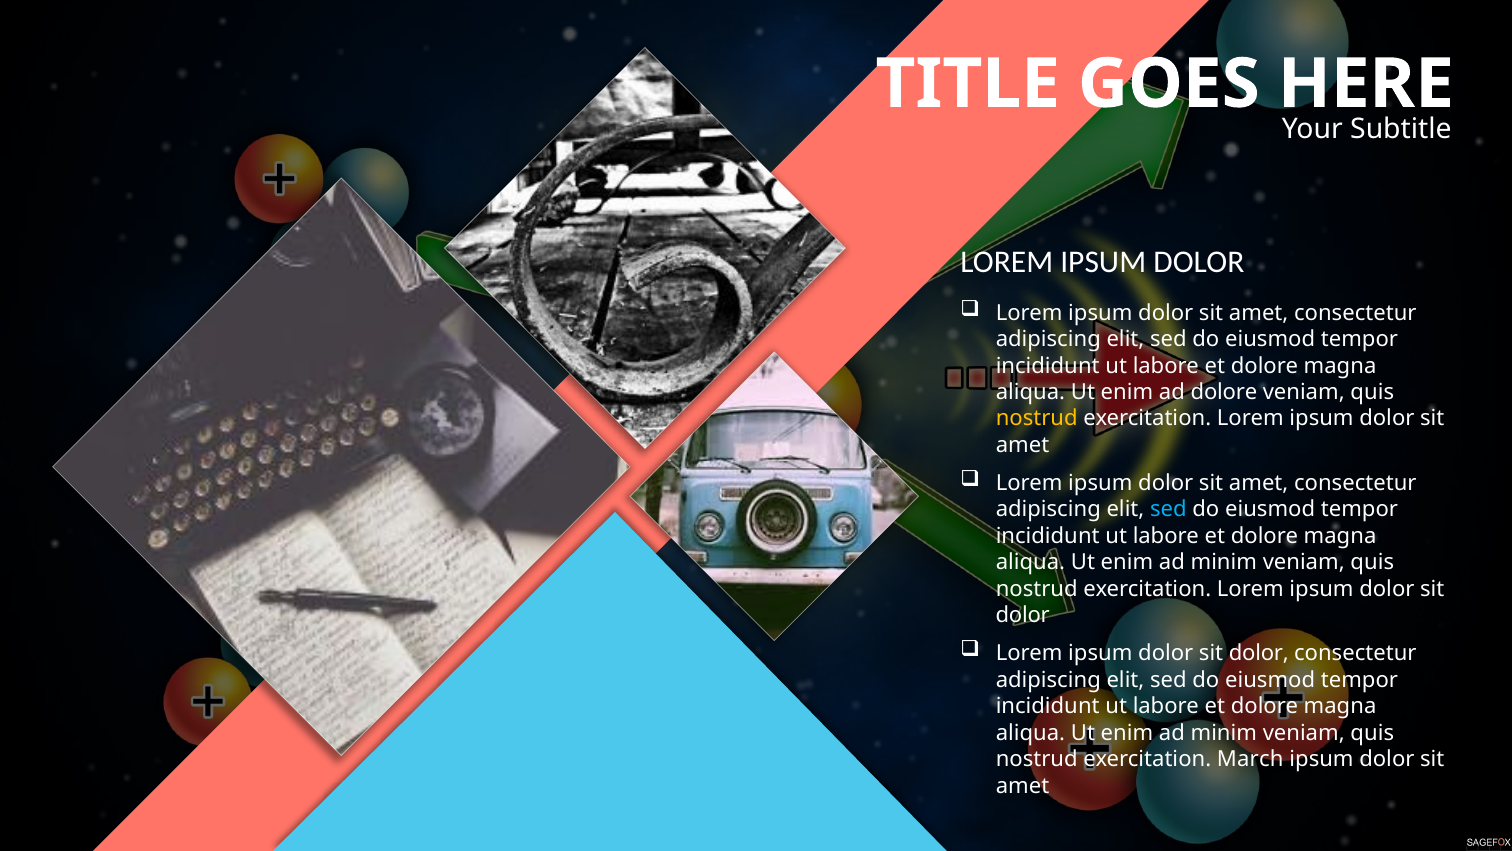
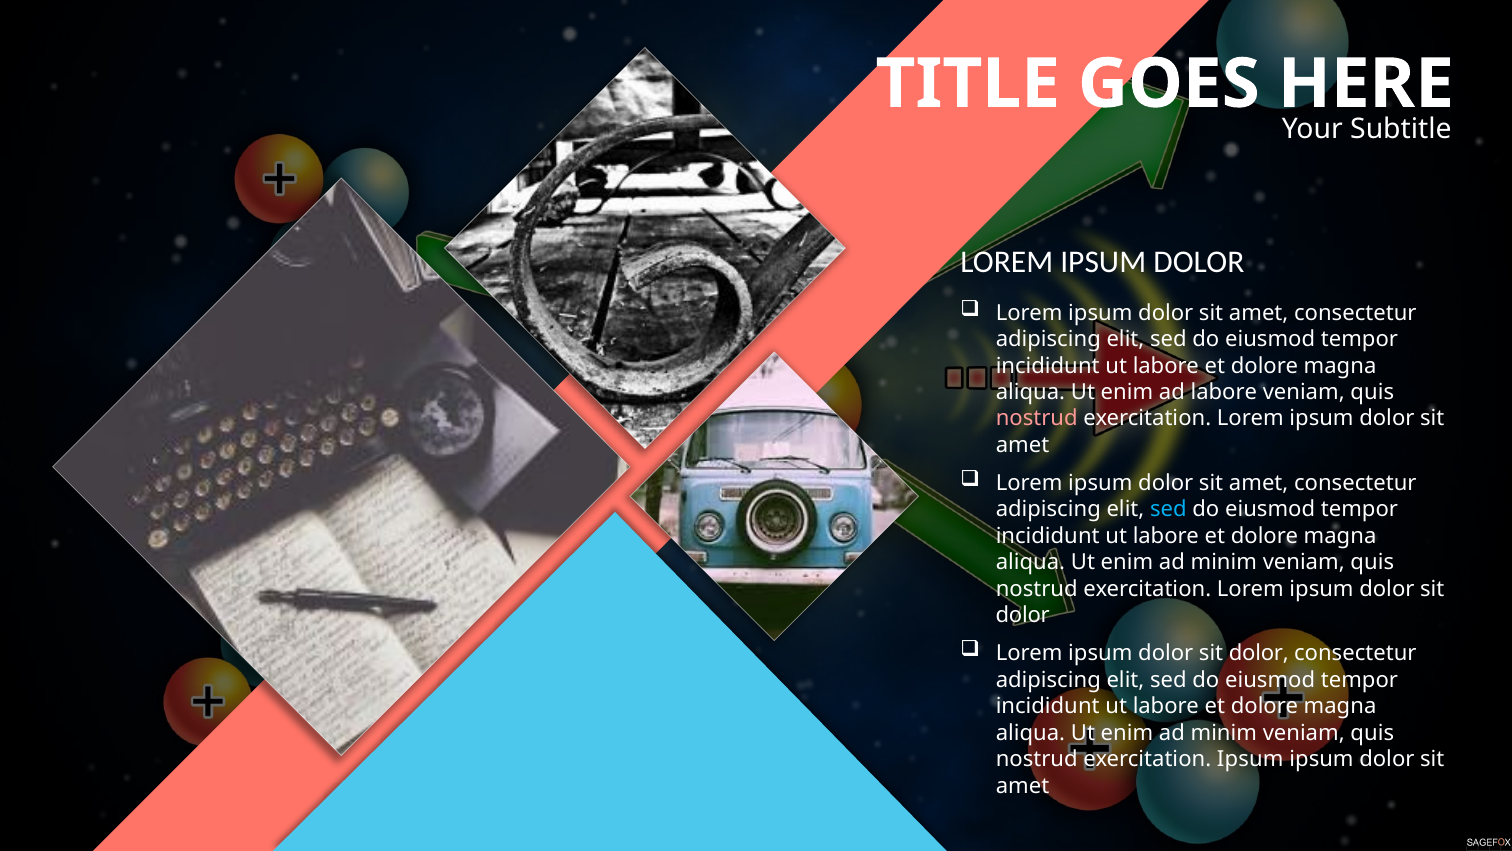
ad dolore: dolore -> labore (1224, 392)
nostrud colour: yellow -> pink (1037, 418)
exercitation March: March -> Ipsum (1250, 759)
